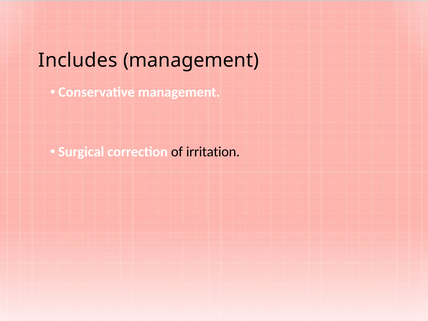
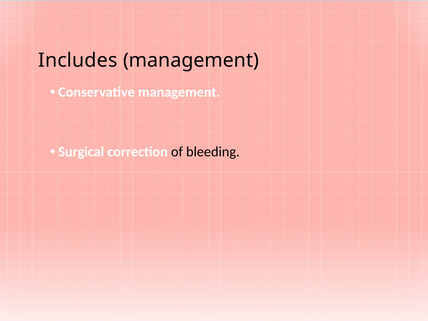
irritation: irritation -> bleeding (213, 152)
